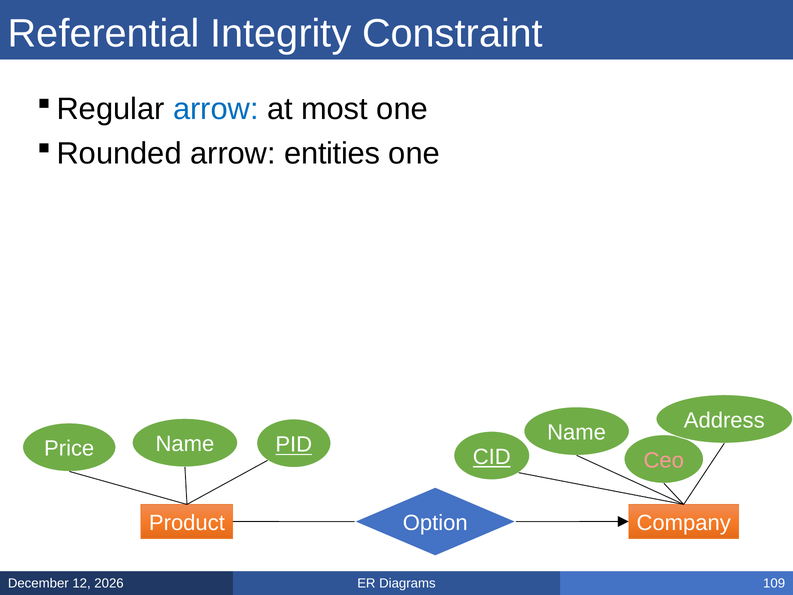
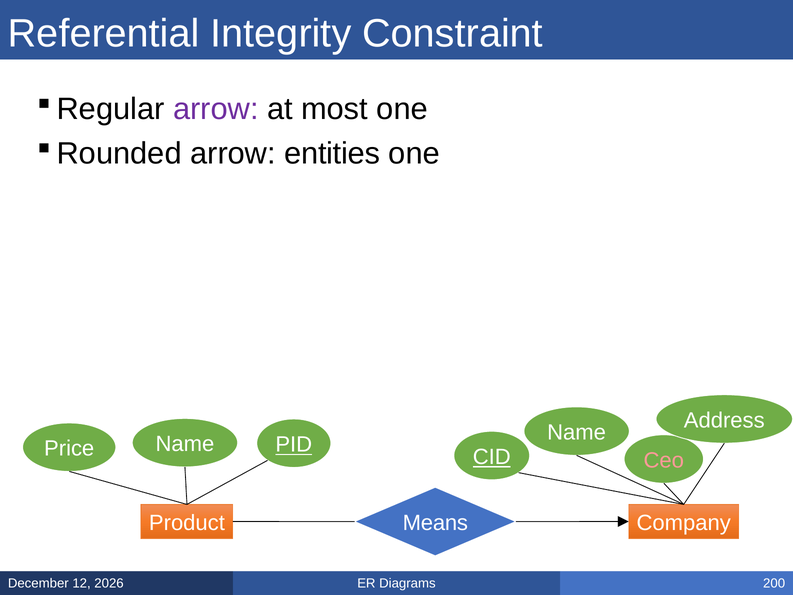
arrow colour: blue -> purple (216, 109)
Option: Option -> Means (435, 523)
109: 109 -> 200 (774, 583)
